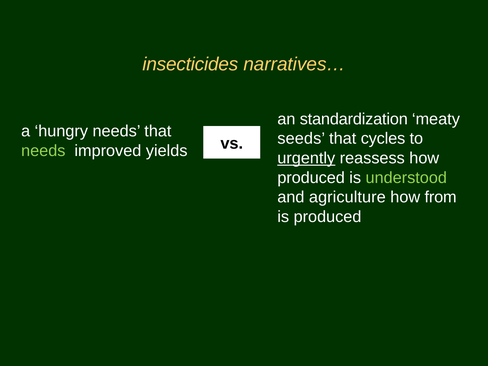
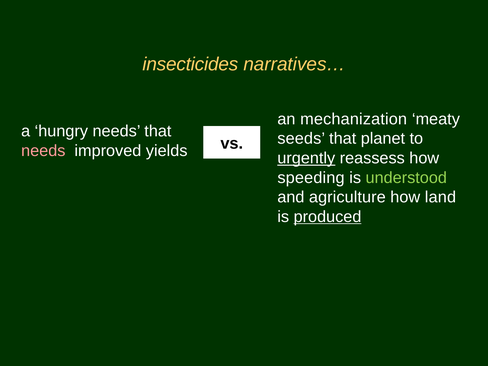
standardization: standardization -> mechanization (354, 119)
cycles: cycles -> planet (383, 139)
needs colour: light green -> pink (43, 151)
produced: produced -> speeding (311, 178)
from: from -> land (440, 197)
produced underline: none -> present (328, 217)
